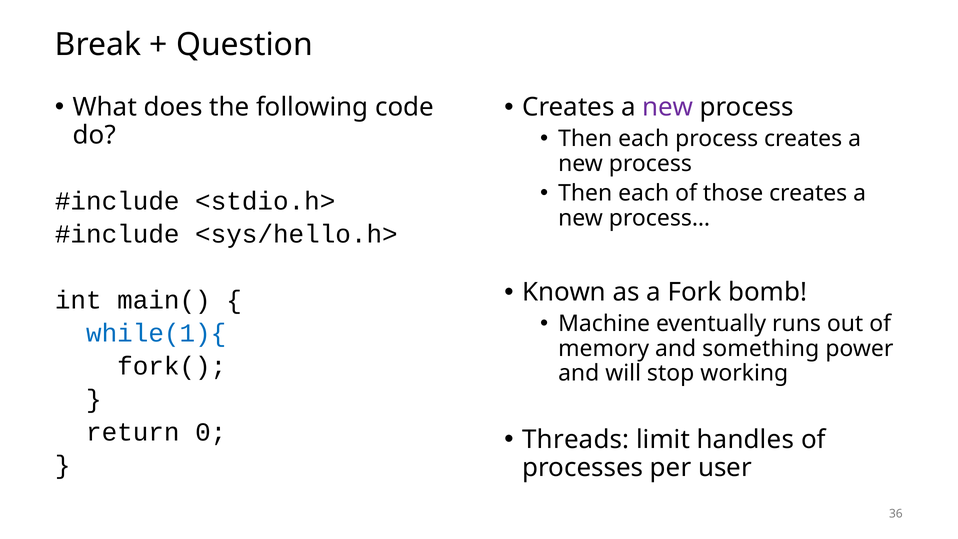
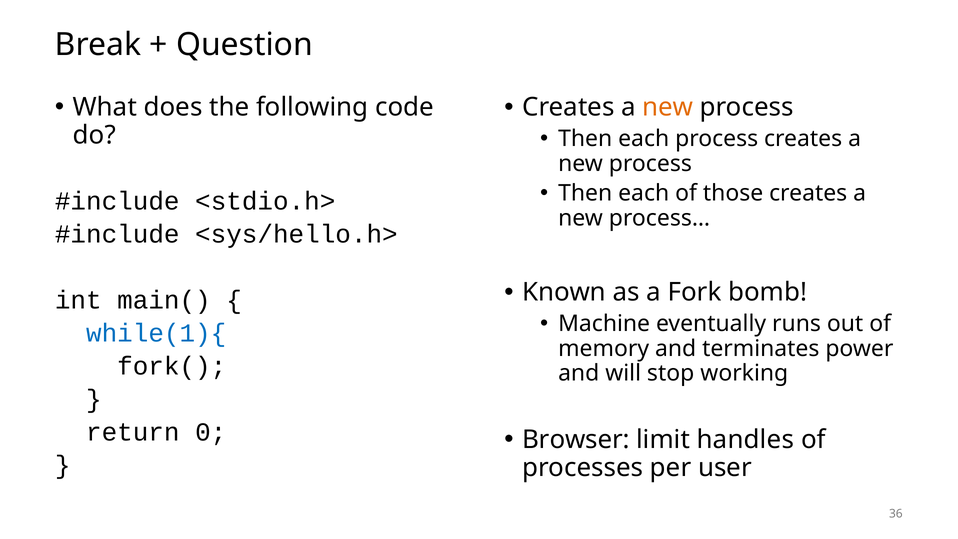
new colour: purple -> orange (668, 107)
something: something -> terminates (761, 348)
Threads: Threads -> Browser (576, 439)
